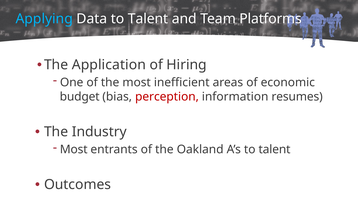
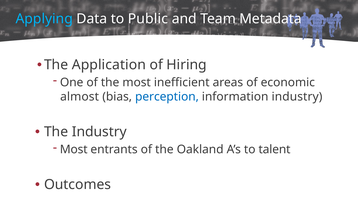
Data to Talent: Talent -> Public (148, 19)
Platforms: Platforms -> Metadata (271, 19)
budget: budget -> almost (80, 97)
perception colour: red -> blue (167, 97)
information resumes: resumes -> industry (297, 97)
